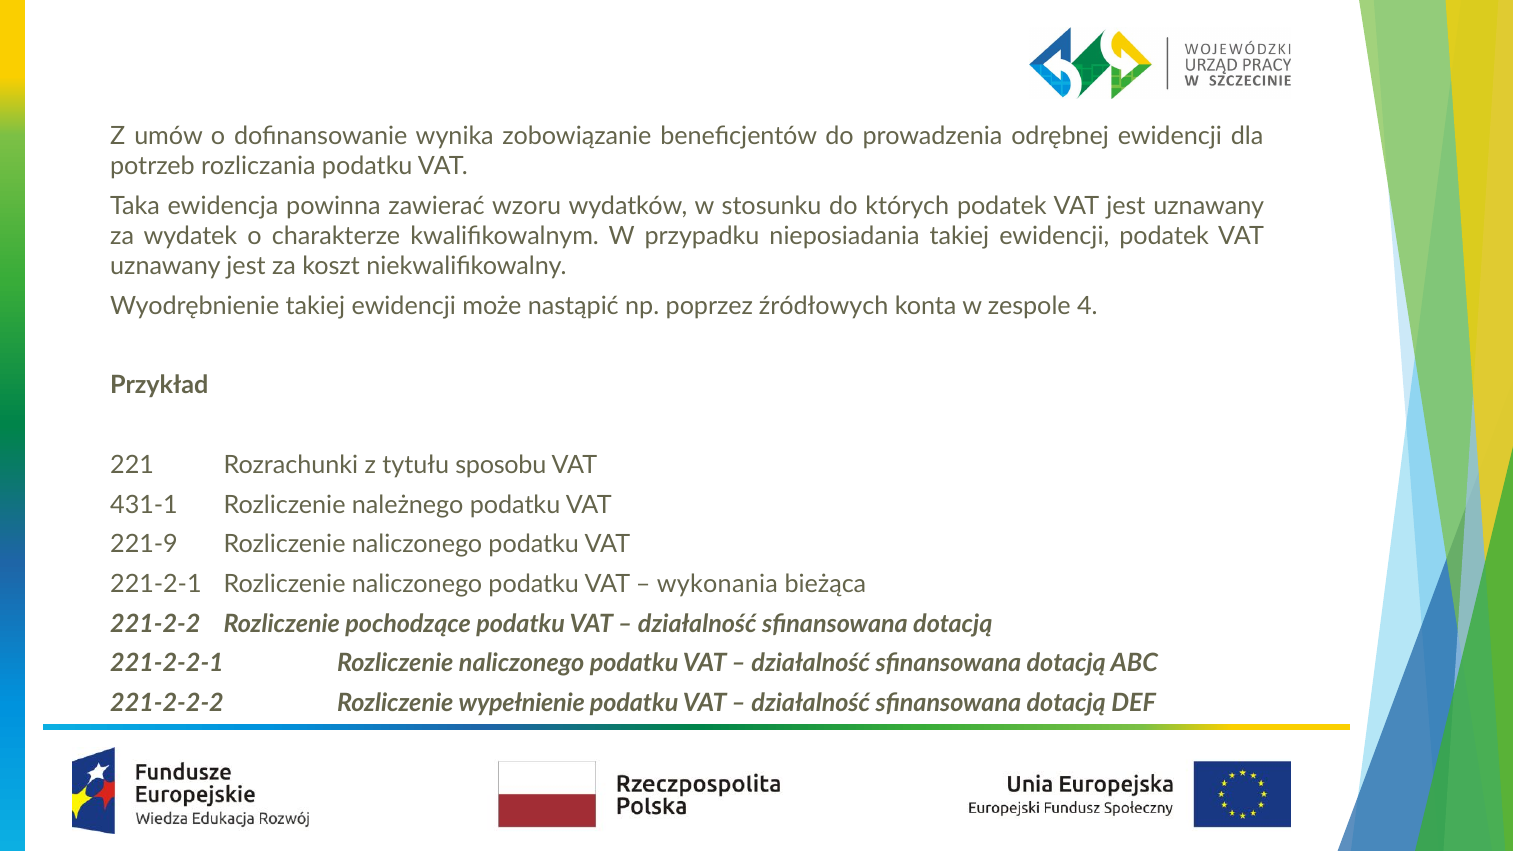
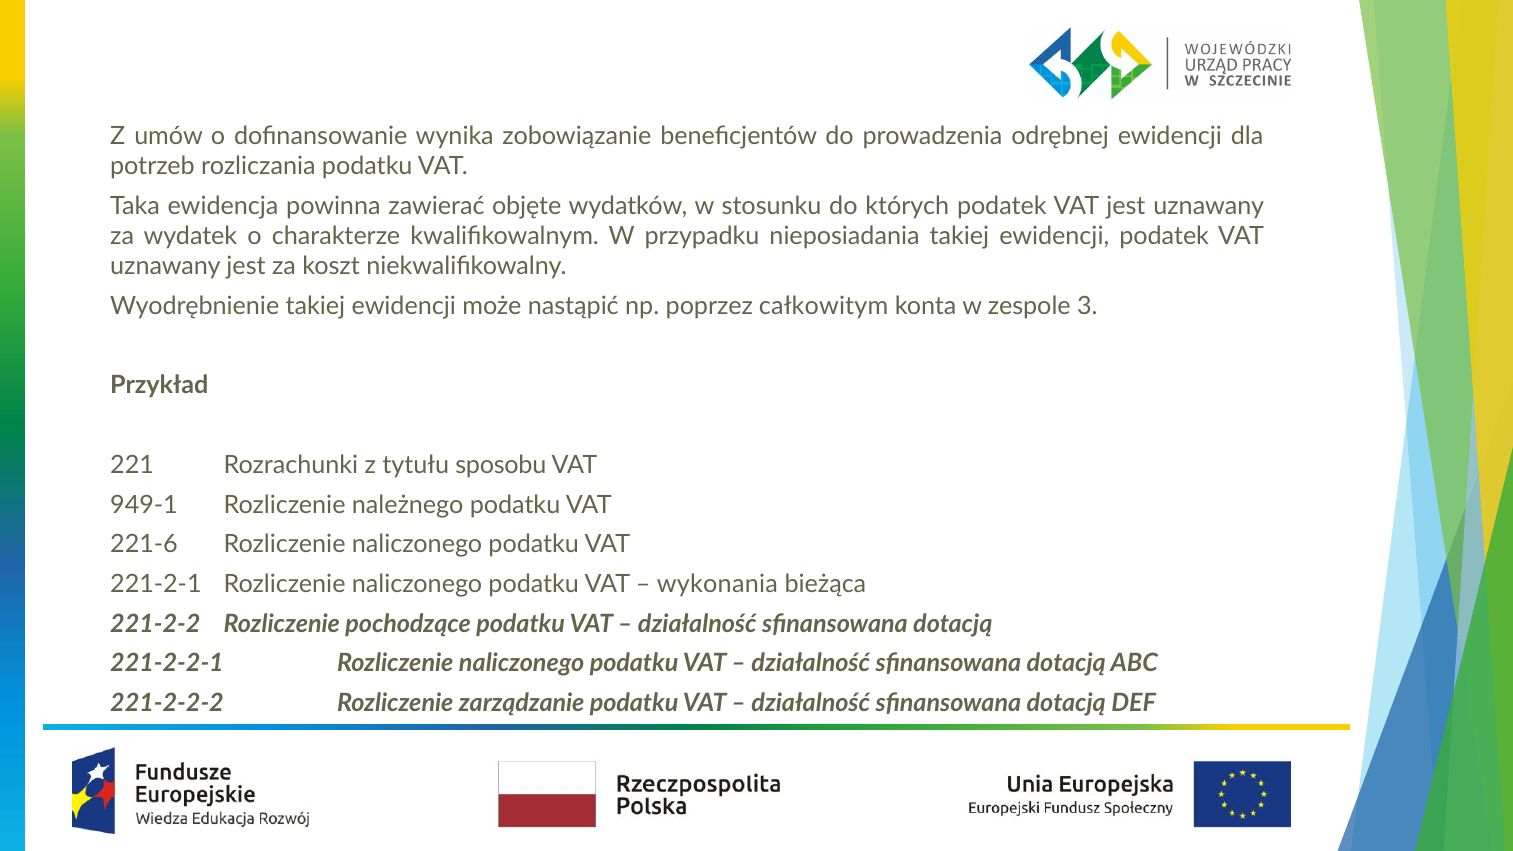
wzoru: wzoru -> objęte (527, 206)
źródłowych: źródłowych -> całkowitym (824, 306)
4: 4 -> 3 (1087, 306)
431-1: 431-1 -> 949-1 (144, 505)
221-9: 221-9 -> 221-6 (144, 544)
wypełnienie: wypełnienie -> zarządzanie (522, 703)
